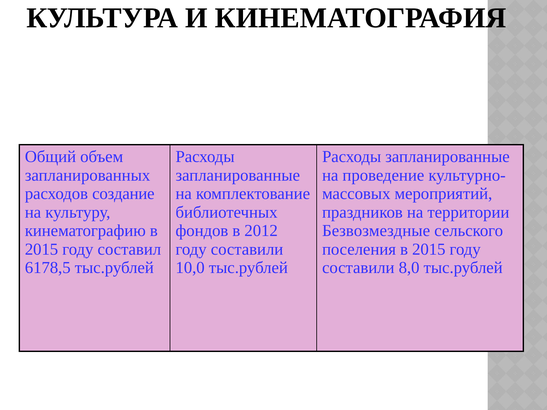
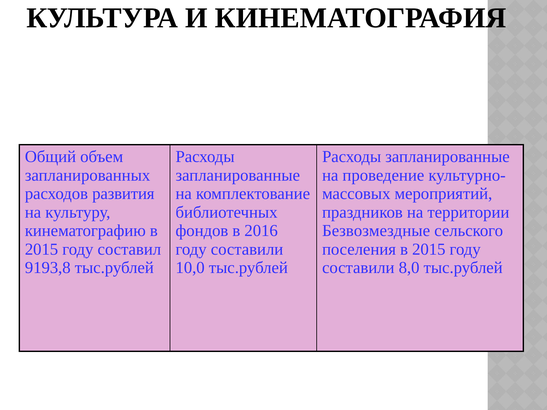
создание: создание -> развития (123, 194)
2012: 2012 -> 2016 (261, 231)
6178,5: 6178,5 -> 9193,8 (48, 268)
